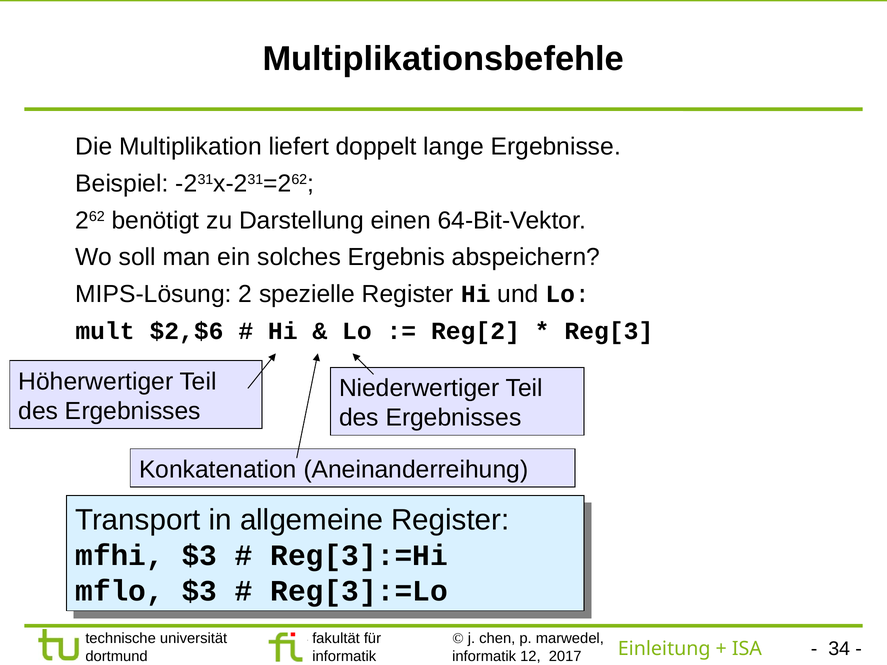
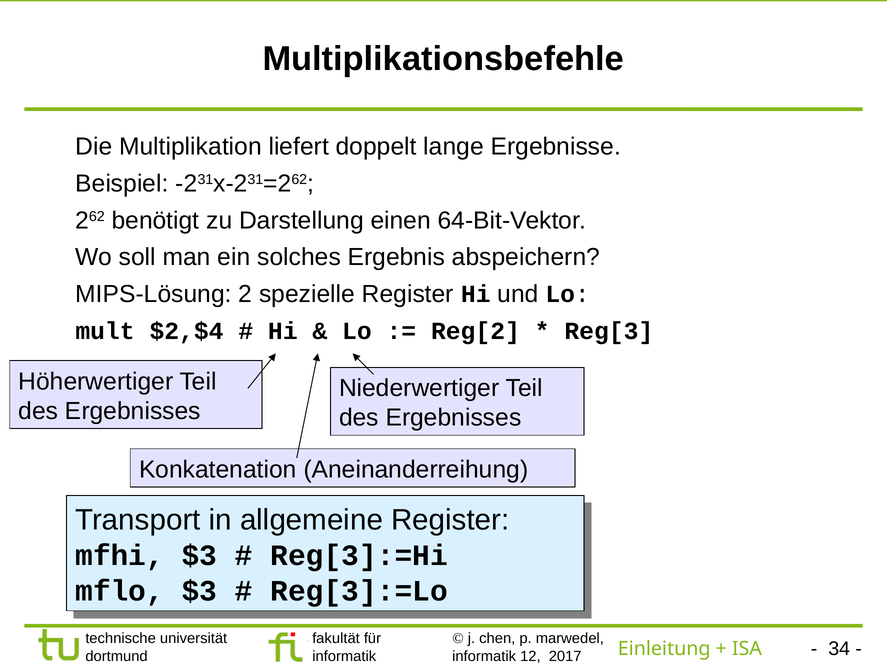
$2,$6: $2,$6 -> $2,$4 (186, 331)
